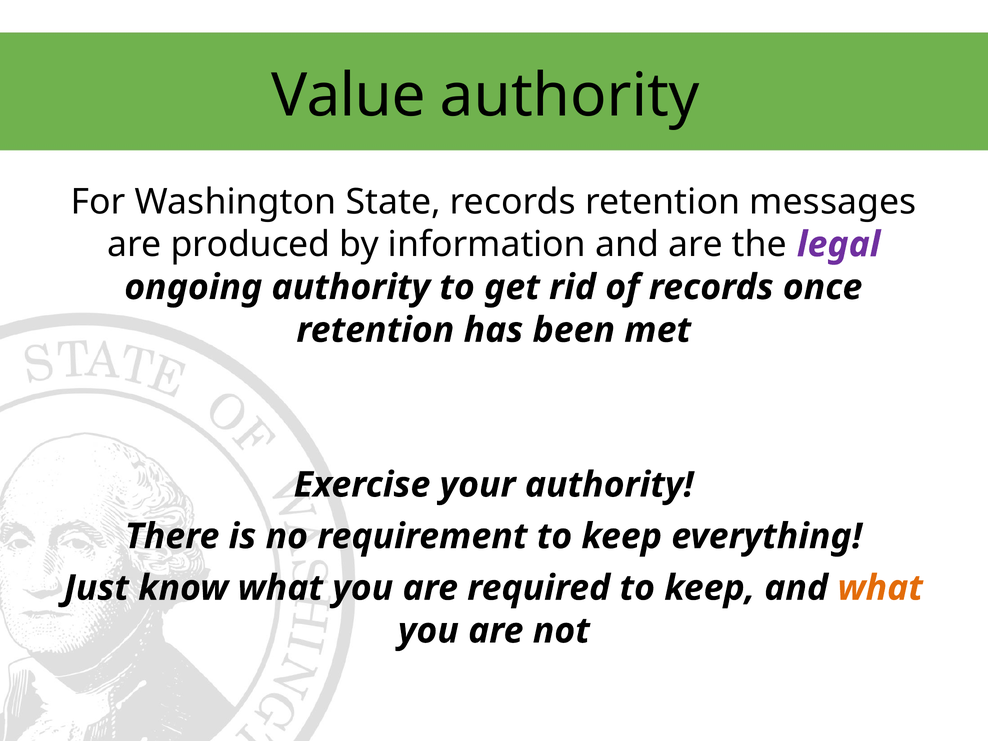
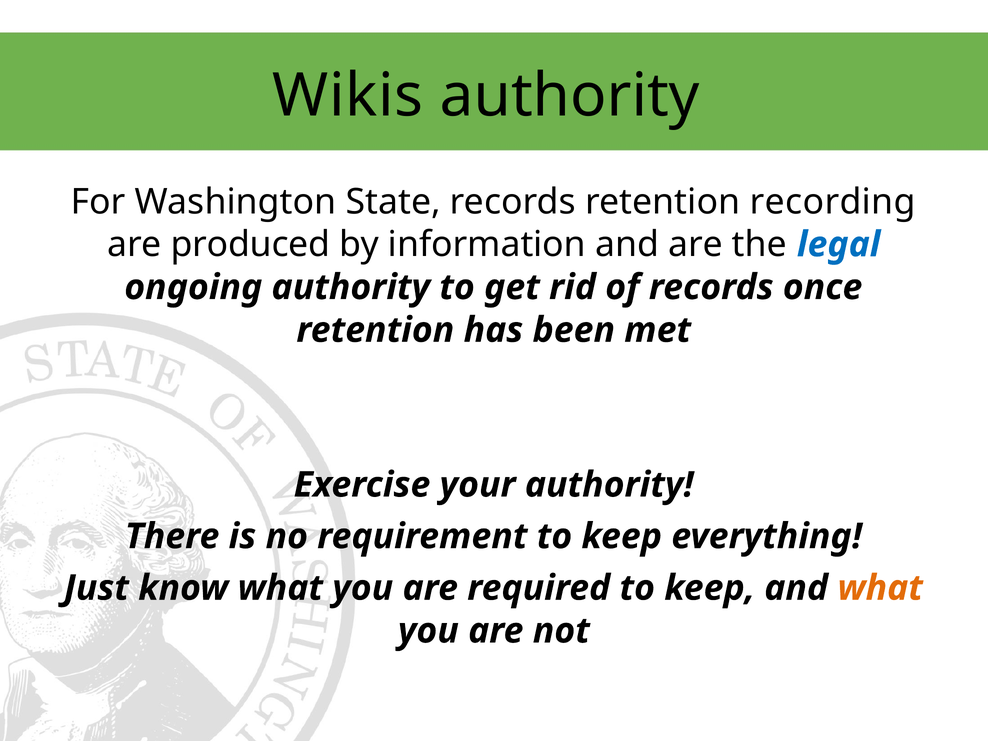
Value: Value -> Wikis (348, 96)
messages: messages -> recording (833, 202)
legal colour: purple -> blue (839, 245)
